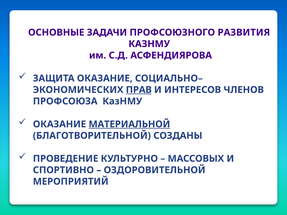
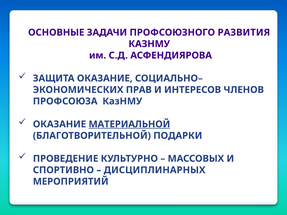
ПРАВ underline: present -> none (139, 90)
СОЗДАНЫ: СОЗДАНЫ -> ПОДАРКИ (178, 136)
ОЗДОРОВИТЕЛЬНОЙ: ОЗДОРОВИТЕЛЬНОЙ -> ДИСЦИПЛИНАРНЫХ (155, 170)
